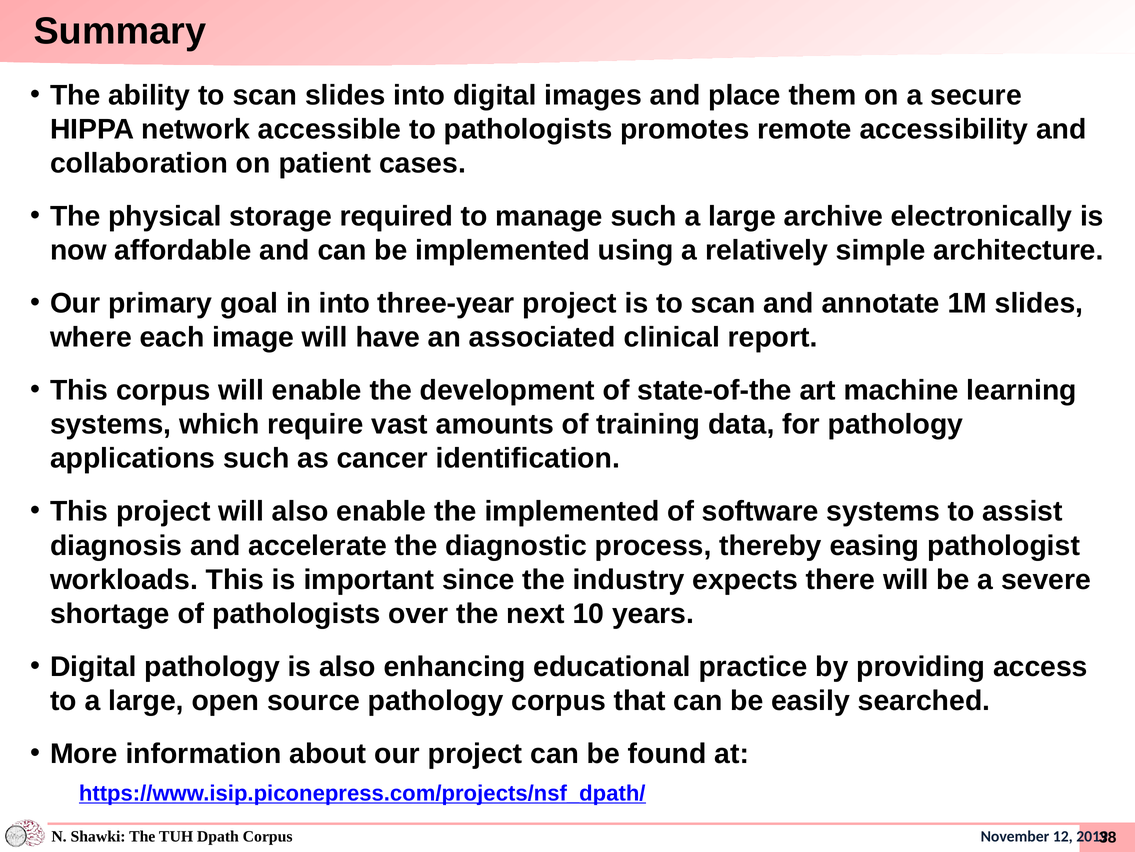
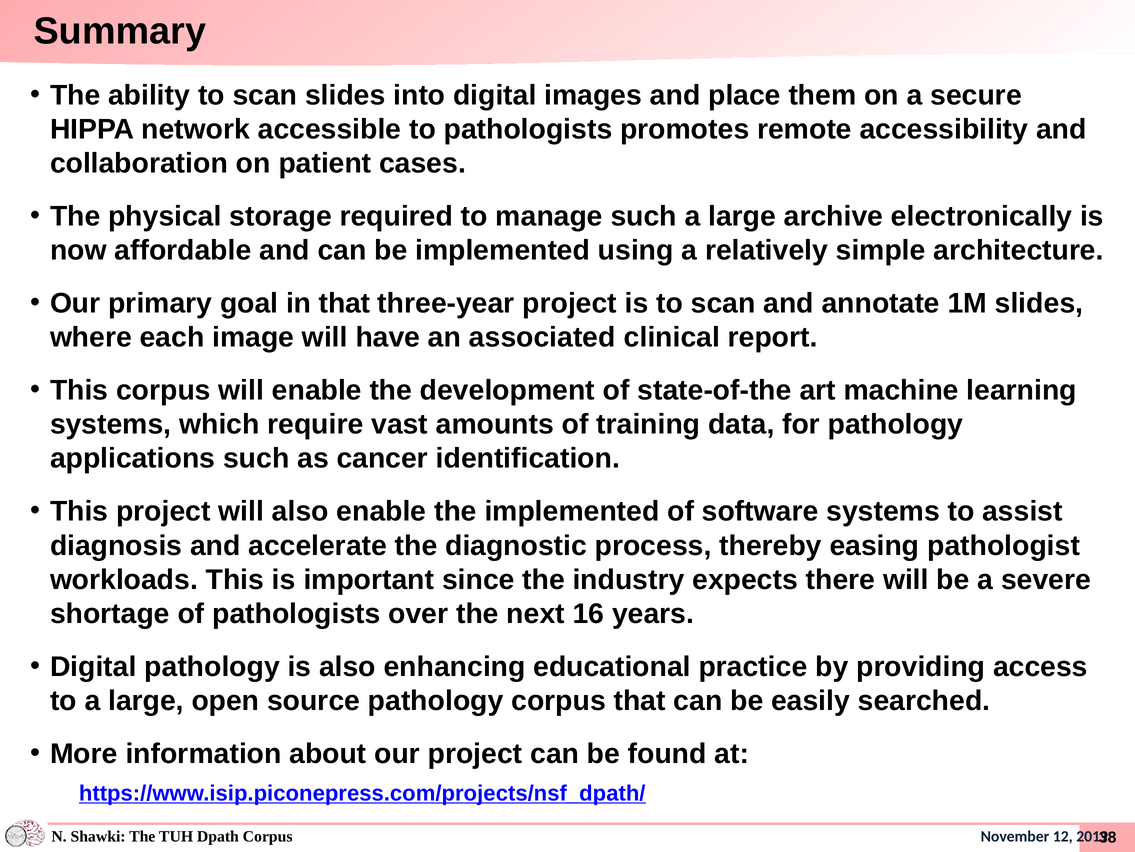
in into: into -> that (345, 303)
10: 10 -> 16 (589, 613)
